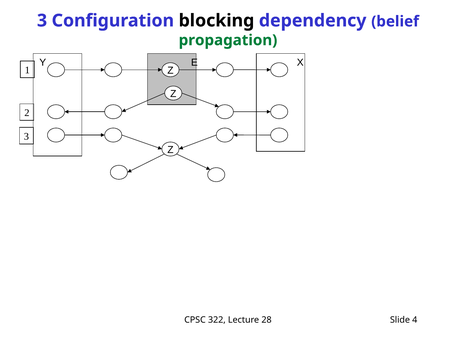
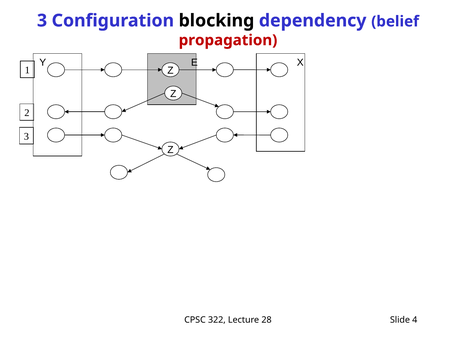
propagation colour: green -> red (228, 40)
